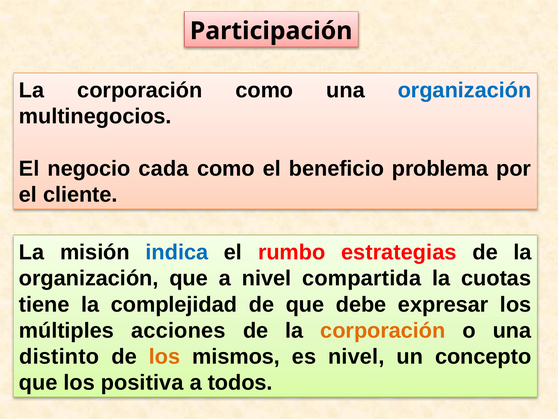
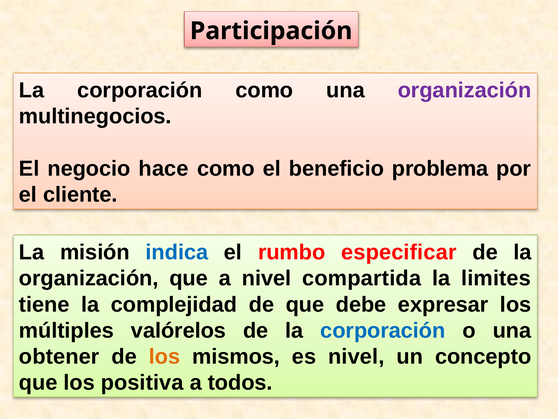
organización colour: blue -> purple (465, 90)
cada: cada -> hace (164, 168)
estrategias: estrategias -> especificar (399, 252)
cuotas: cuotas -> limites (496, 278)
acciones: acciones -> valórelos (178, 330)
corporación colour: orange -> blue (383, 330)
distinto: distinto -> obtener (59, 356)
